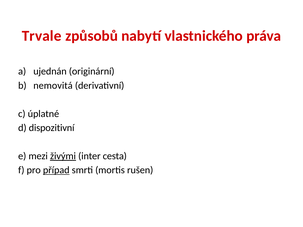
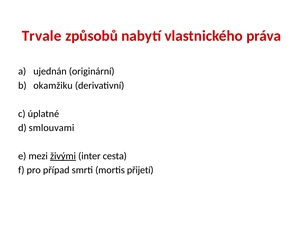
nemovitá: nemovitá -> okamžiku (53, 86)
dispozitivní: dispozitivní -> smlouvami (52, 128)
případ underline: present -> none (56, 170)
rušen: rušen -> přijetí (140, 170)
